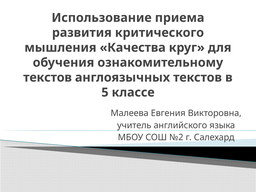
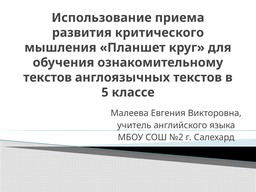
Качества: Качества -> Планшет (133, 48)
